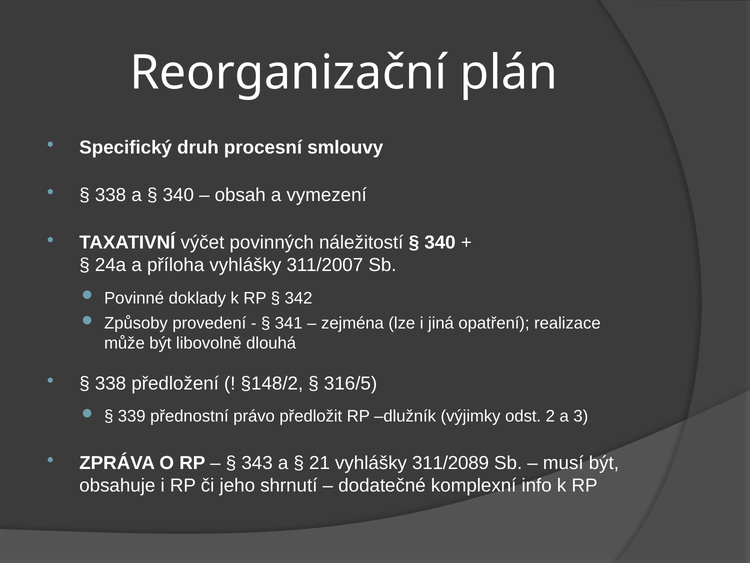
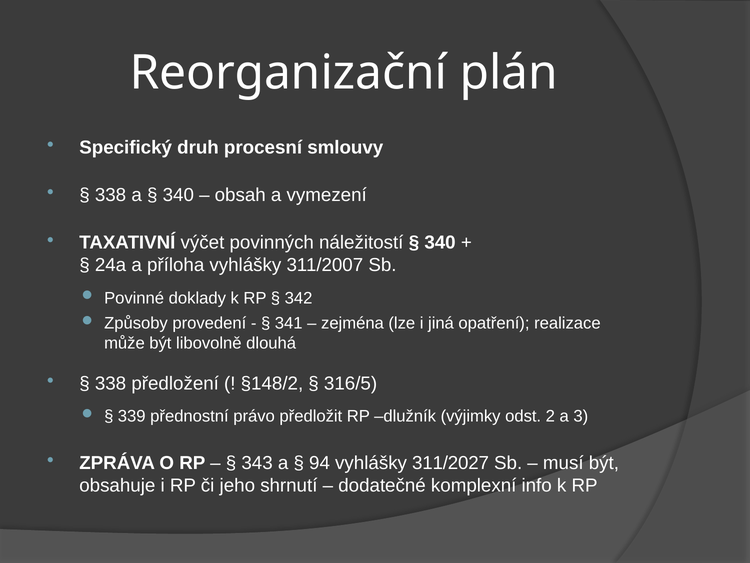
21: 21 -> 94 (320, 462)
311/2089: 311/2089 -> 311/2027 (451, 462)
